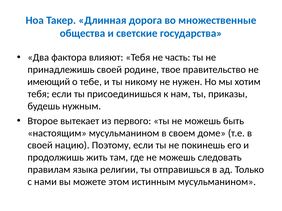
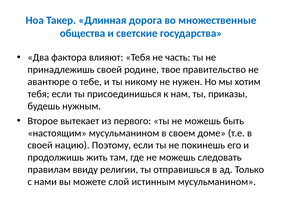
имеющий: имеющий -> авантюре (49, 82)
языка: языка -> ввиду (85, 170)
этом: этом -> слой (119, 182)
